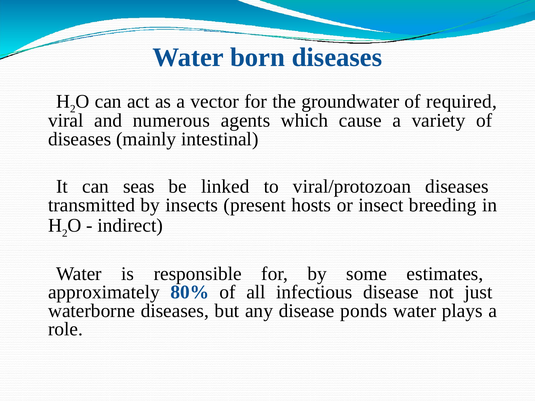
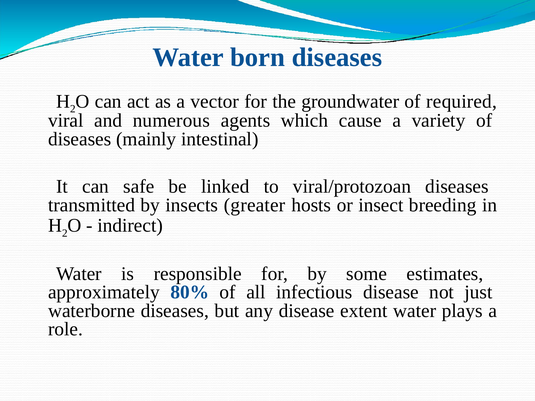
seas: seas -> safe (139, 187)
present: present -> greater (255, 205)
ponds: ponds -> extent (364, 311)
